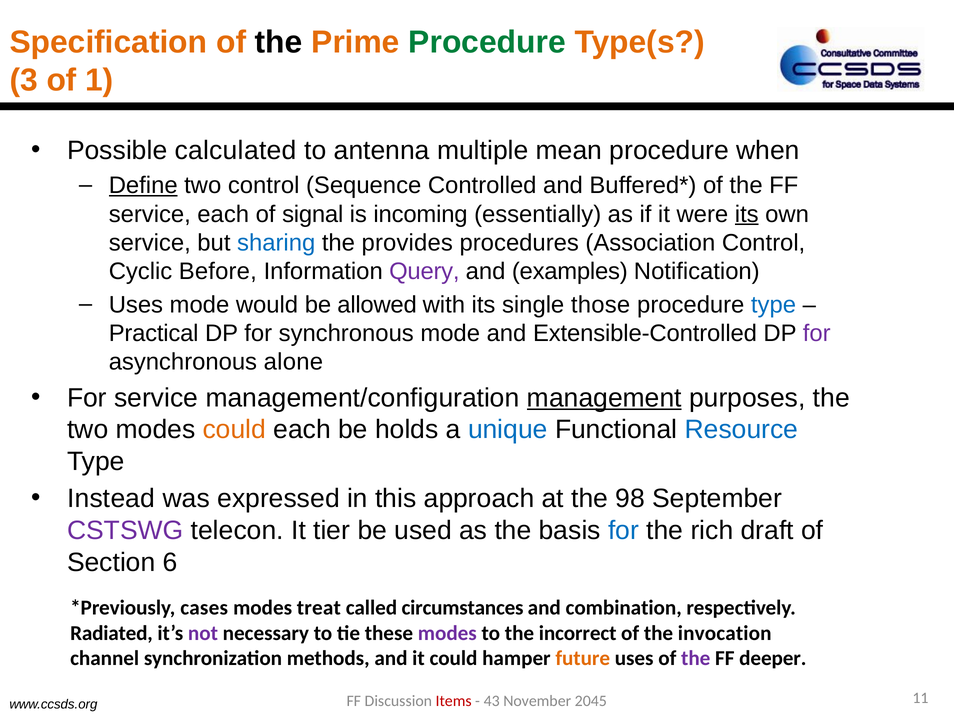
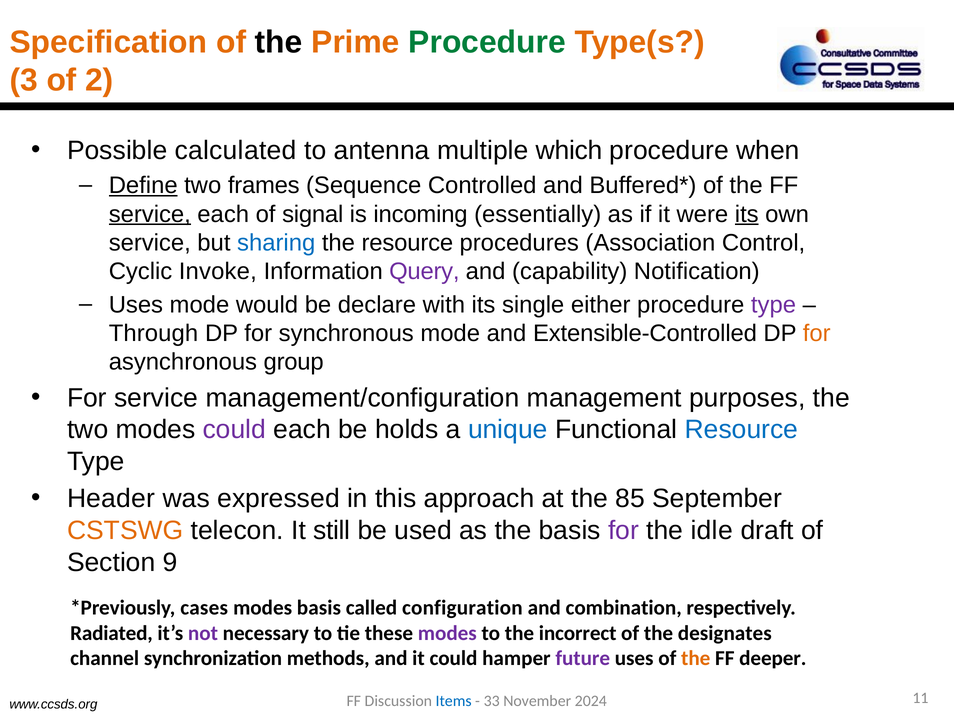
1: 1 -> 2 (99, 80)
mean: mean -> which (569, 151)
two control: control -> frames (264, 185)
service underline: none -> present (150, 214)
the provides: provides -> resource (407, 243)
Before: Before -> Invoke (218, 271)
examples: examples -> capability (570, 271)
allowed: allowed -> declare (377, 305)
those: those -> either (601, 305)
type colour: blue -> purple (774, 305)
Practical: Practical -> Through (153, 333)
for colour: purple -> orange (817, 333)
alone: alone -> group (294, 362)
management underline: present -> none (604, 398)
could colour: orange -> purple (234, 429)
Instead: Instead -> Header (111, 498)
98: 98 -> 85 (630, 498)
CSTSWG colour: purple -> orange (125, 530)
tier: tier -> still (332, 530)
for colour: blue -> purple (624, 530)
rich: rich -> idle (712, 530)
6: 6 -> 9 (170, 562)
modes treat: treat -> basis (319, 607)
circumstances: circumstances -> configuration (462, 607)
invocation: invocation -> designates (725, 633)
future colour: orange -> purple (583, 658)
the colour: purple -> orange (696, 658)
Items colour: red -> blue (454, 701)
43: 43 -> 33 (492, 701)
2045: 2045 -> 2024 (591, 701)
